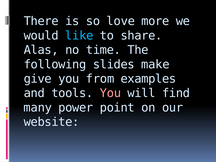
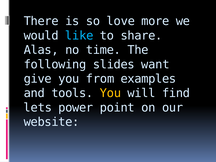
make: make -> want (155, 64)
You colour: pink -> yellow (110, 93)
many: many -> lets (38, 108)
